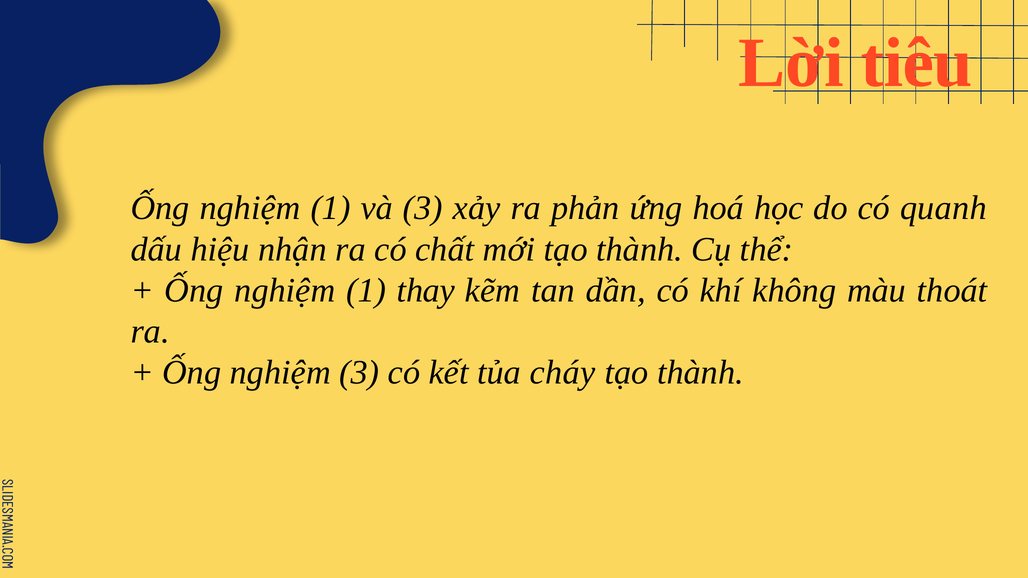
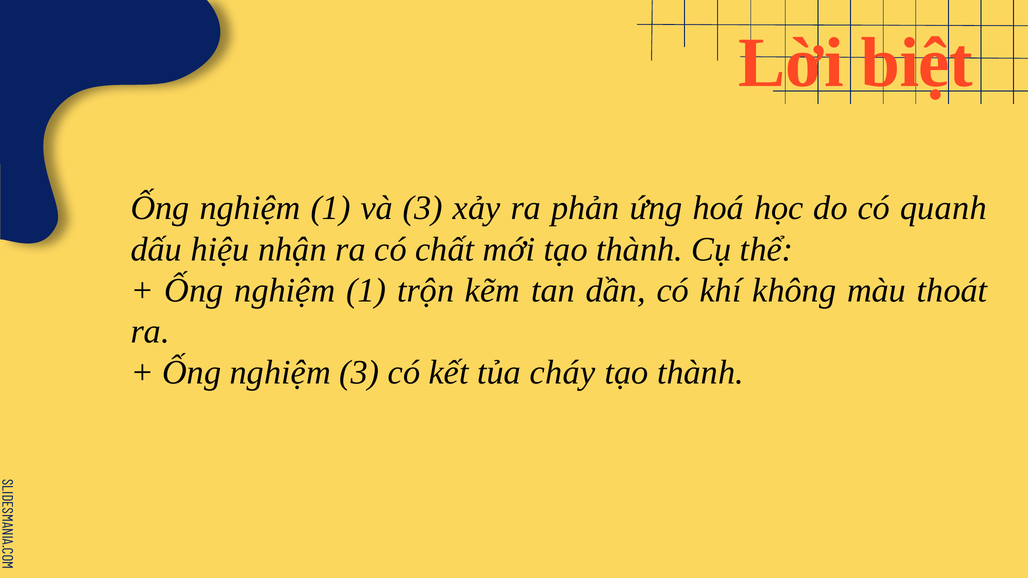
tiêu: tiêu -> biệt (917, 63)
thay: thay -> trộn (426, 290)
